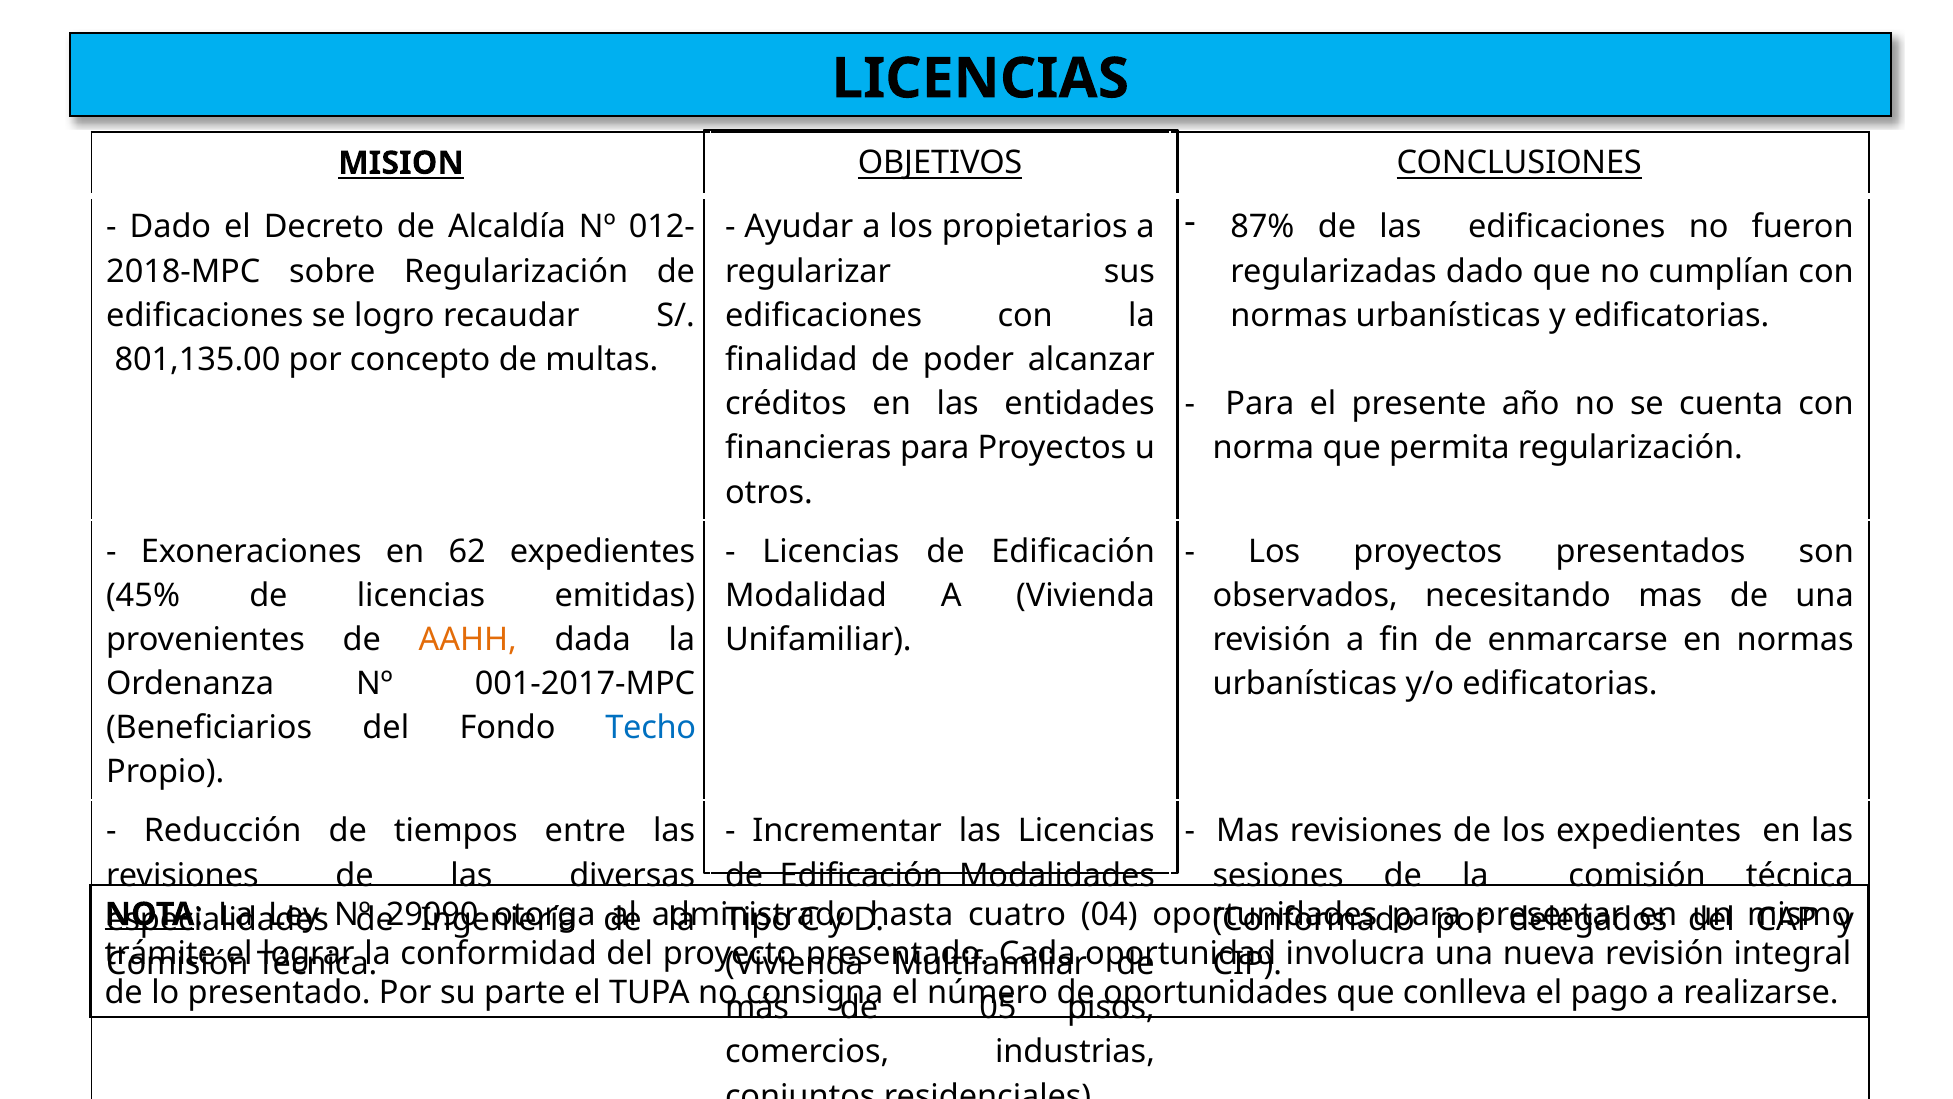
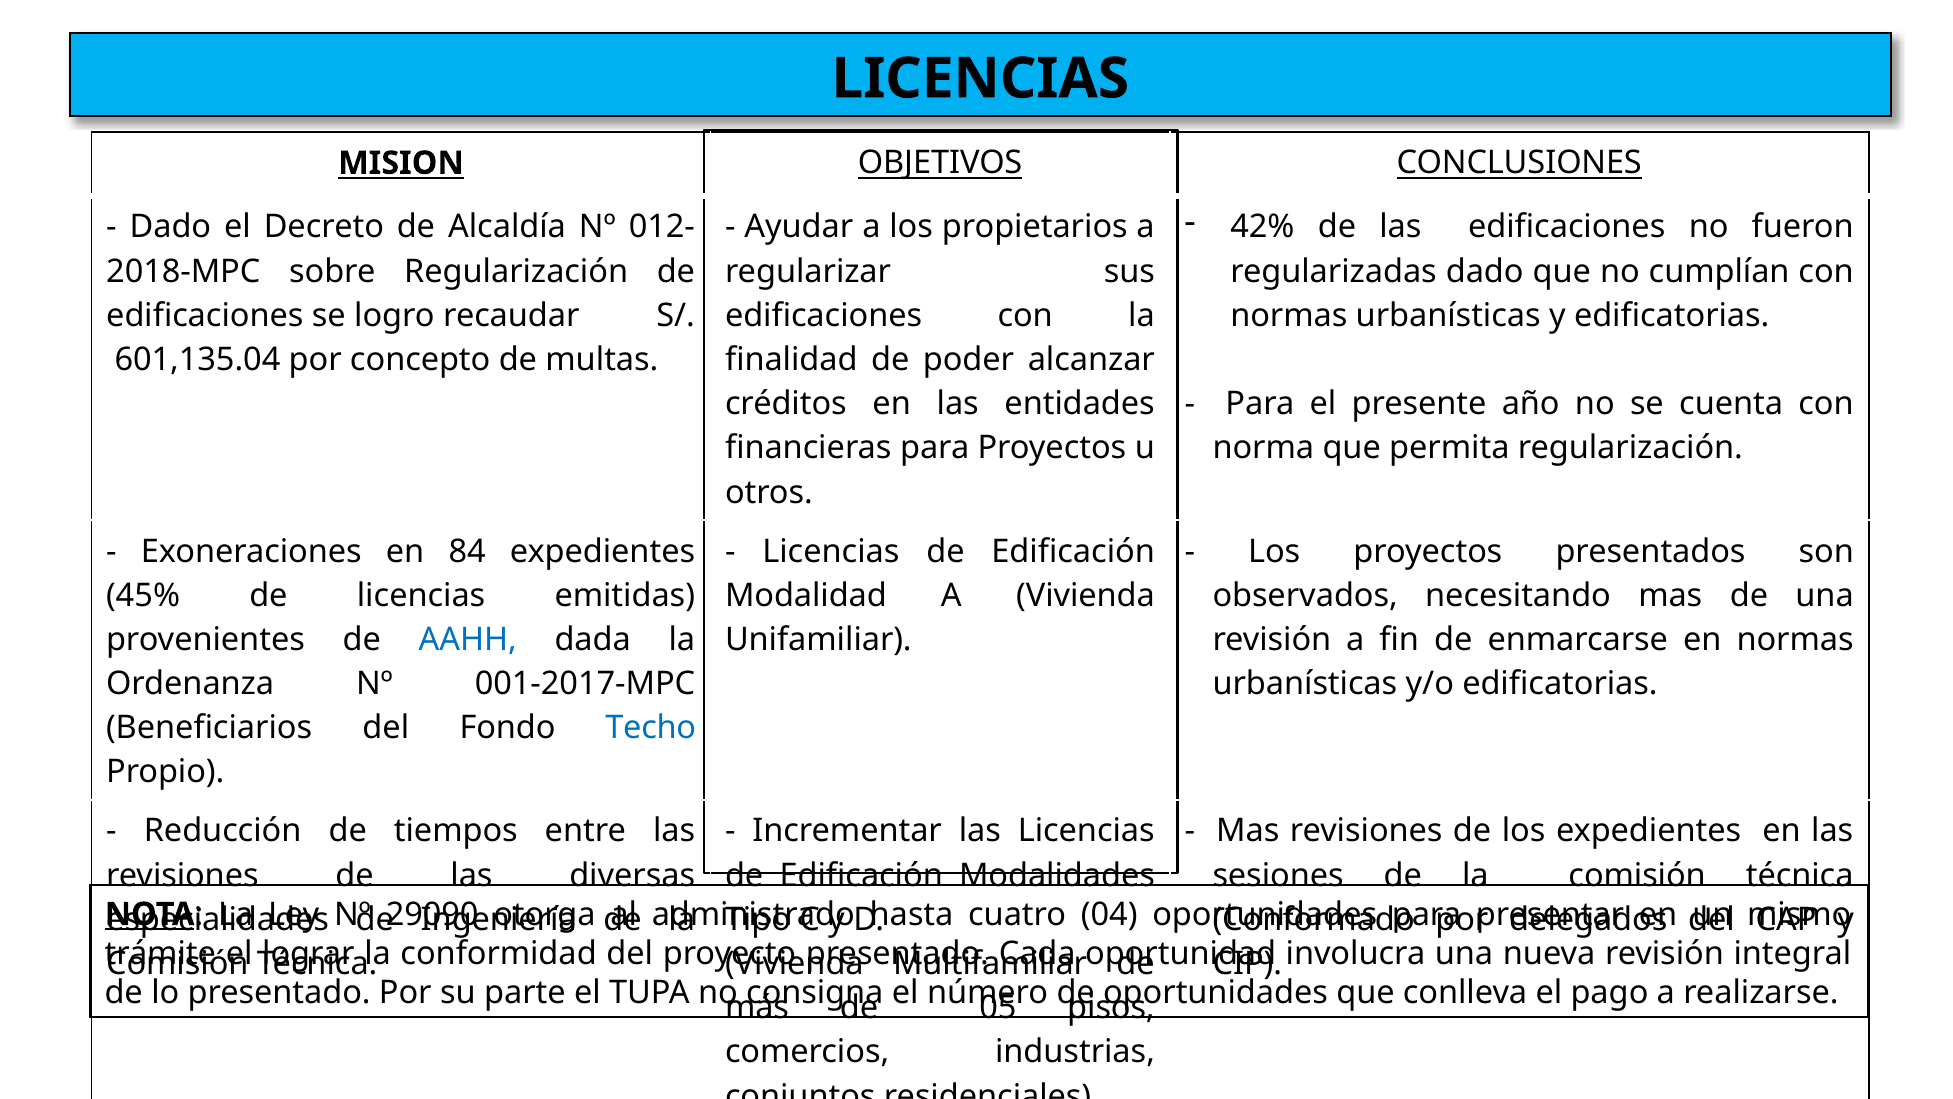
87%: 87% -> 42% (1262, 227)
801,135.00: 801,135.00 -> 601,135.04 (197, 360)
62: 62 -> 84 (467, 551)
AAHH colour: orange -> blue (468, 639)
